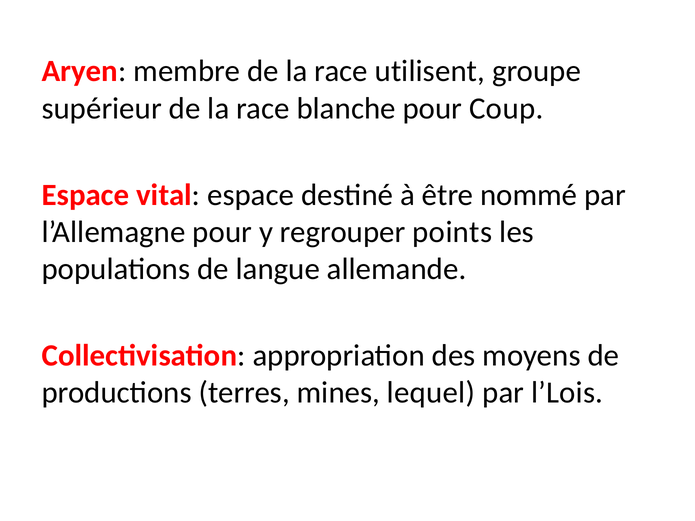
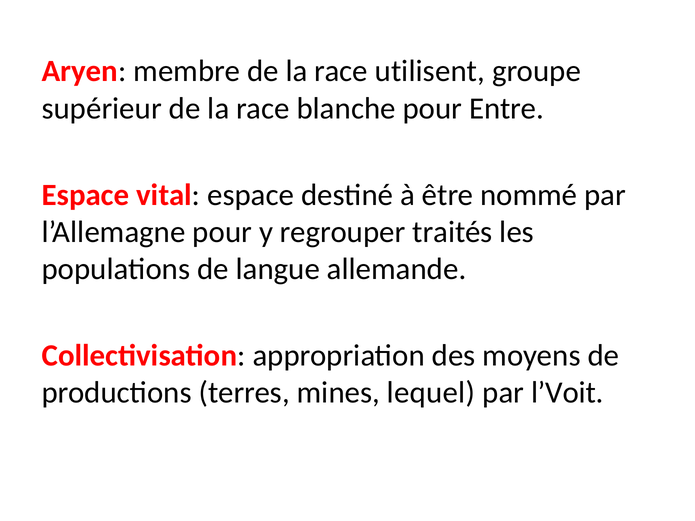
Coup: Coup -> Entre (507, 108)
points: points -> traités (453, 232)
l’Lois: l’Lois -> l’Voit (567, 393)
